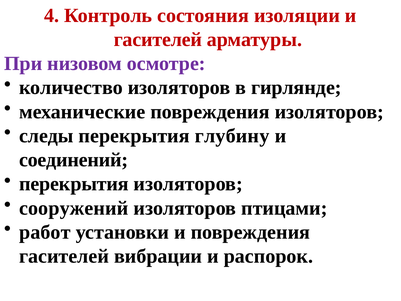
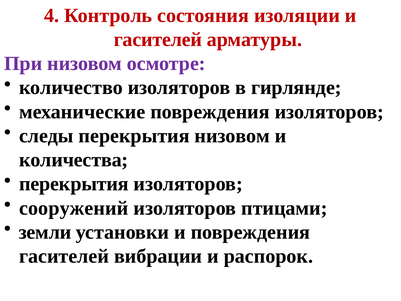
перекрытия глубину: глубину -> низовом (232, 136)
соединений: соединений -> количества (74, 160)
работ: работ -> земли (45, 232)
